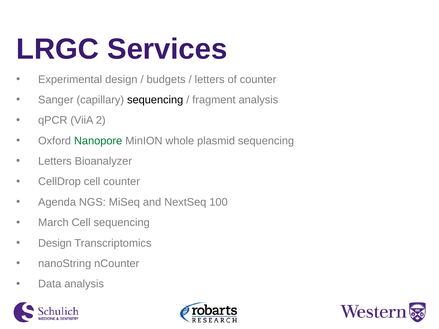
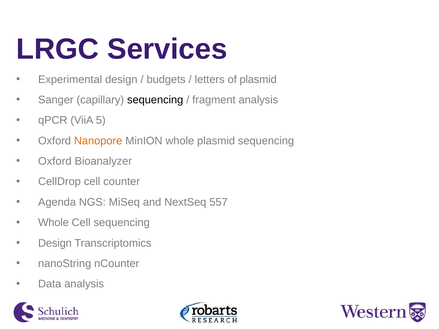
of counter: counter -> plasmid (258, 79)
2: 2 -> 5 (101, 120)
Nanopore colour: green -> orange (98, 141)
Letters: Letters -> Oxford (55, 161)
100: 100 -> 557 (219, 202)
March: March -> Whole (53, 223)
